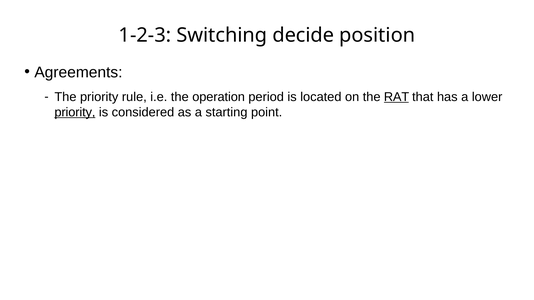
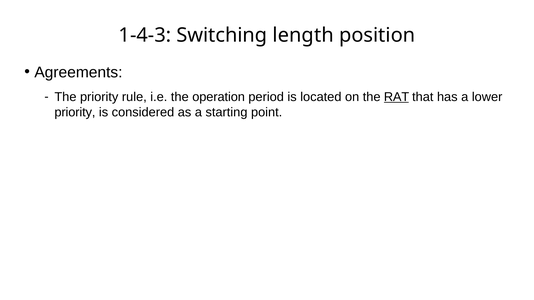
1-2-3: 1-2-3 -> 1-4-3 (145, 35)
decide: decide -> length (303, 35)
priority underline: present -> none (75, 112)
